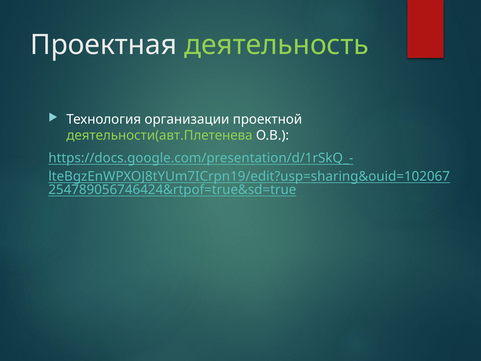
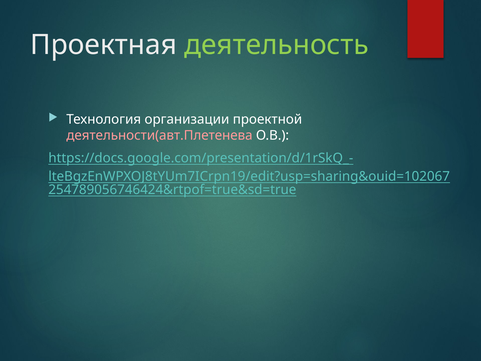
деятельности(авт.Плетенева colour: light green -> pink (159, 135)
